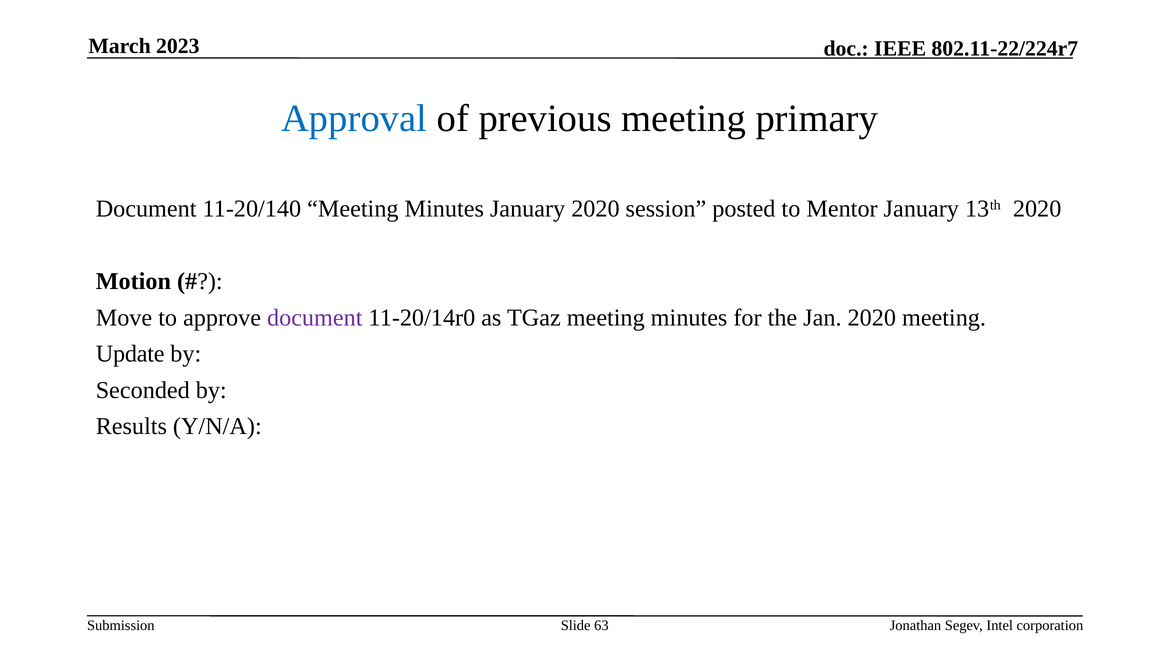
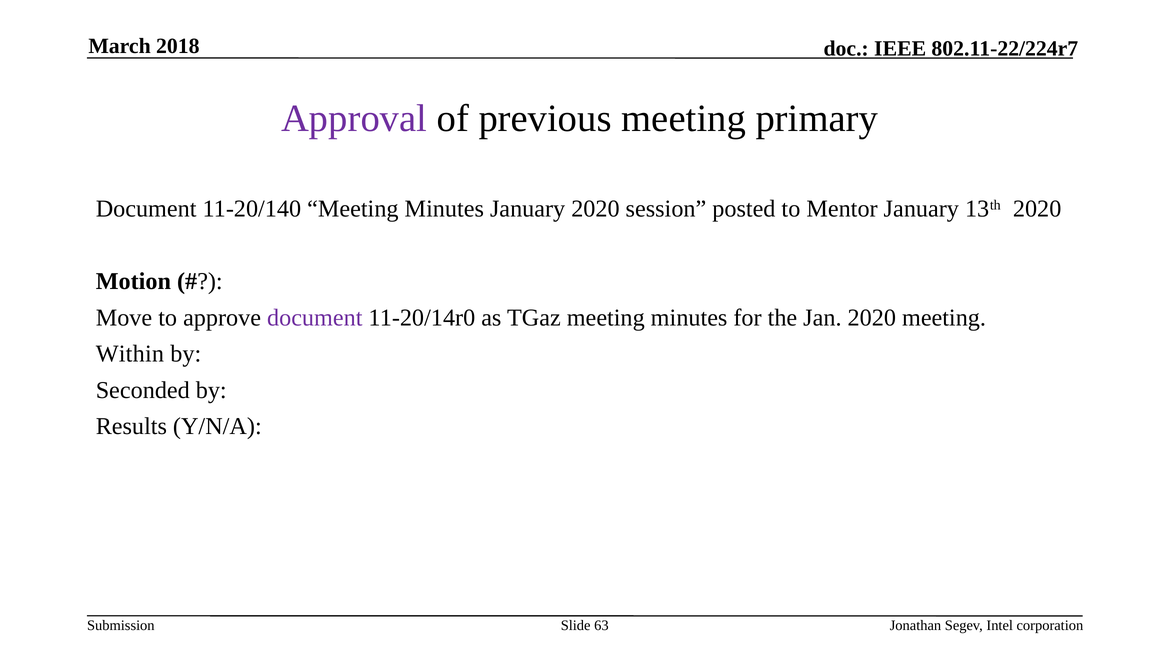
2023: 2023 -> 2018 (178, 46)
Approval colour: blue -> purple (354, 119)
Update: Update -> Within (130, 354)
